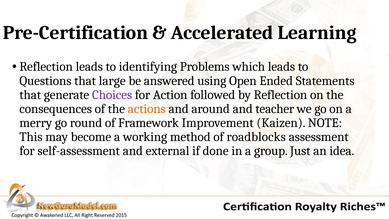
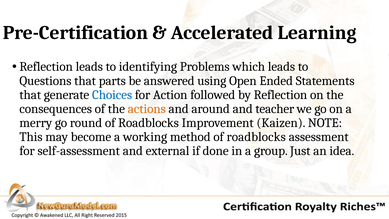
large: large -> parts (112, 81)
Choices colour: purple -> blue (112, 95)
round of Framework: Framework -> Roadblocks (148, 123)
